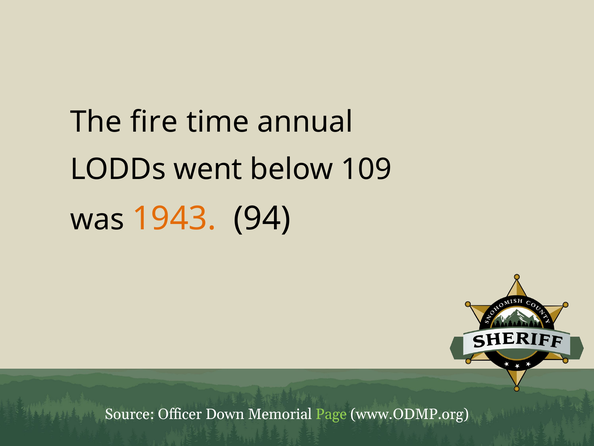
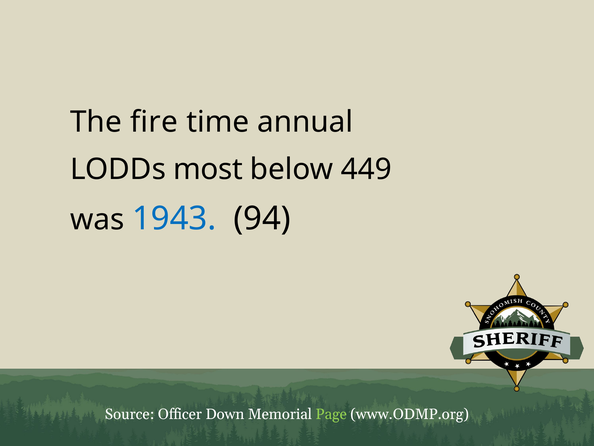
went: went -> most (208, 169)
109: 109 -> 449 (366, 169)
1943 colour: orange -> blue (174, 218)
